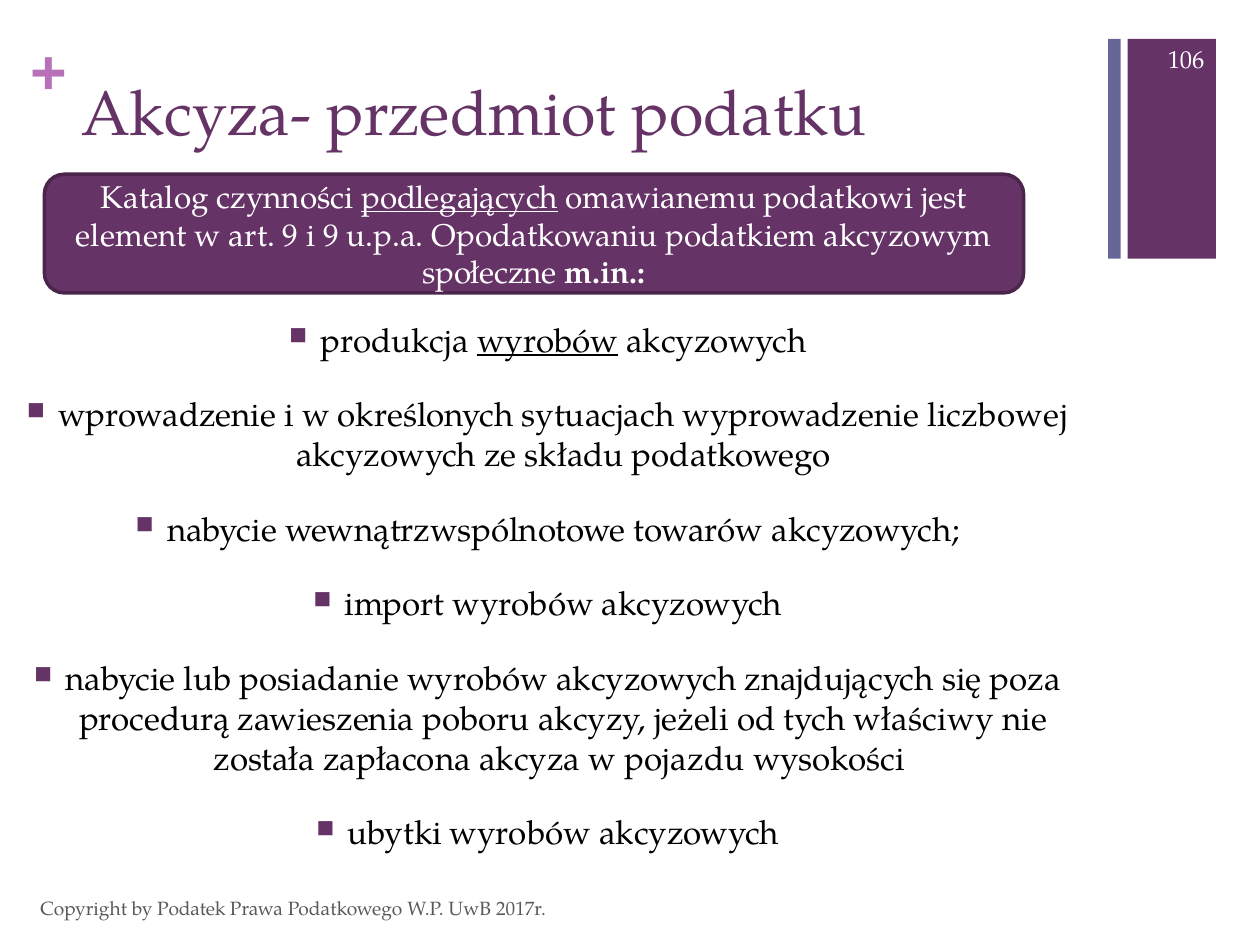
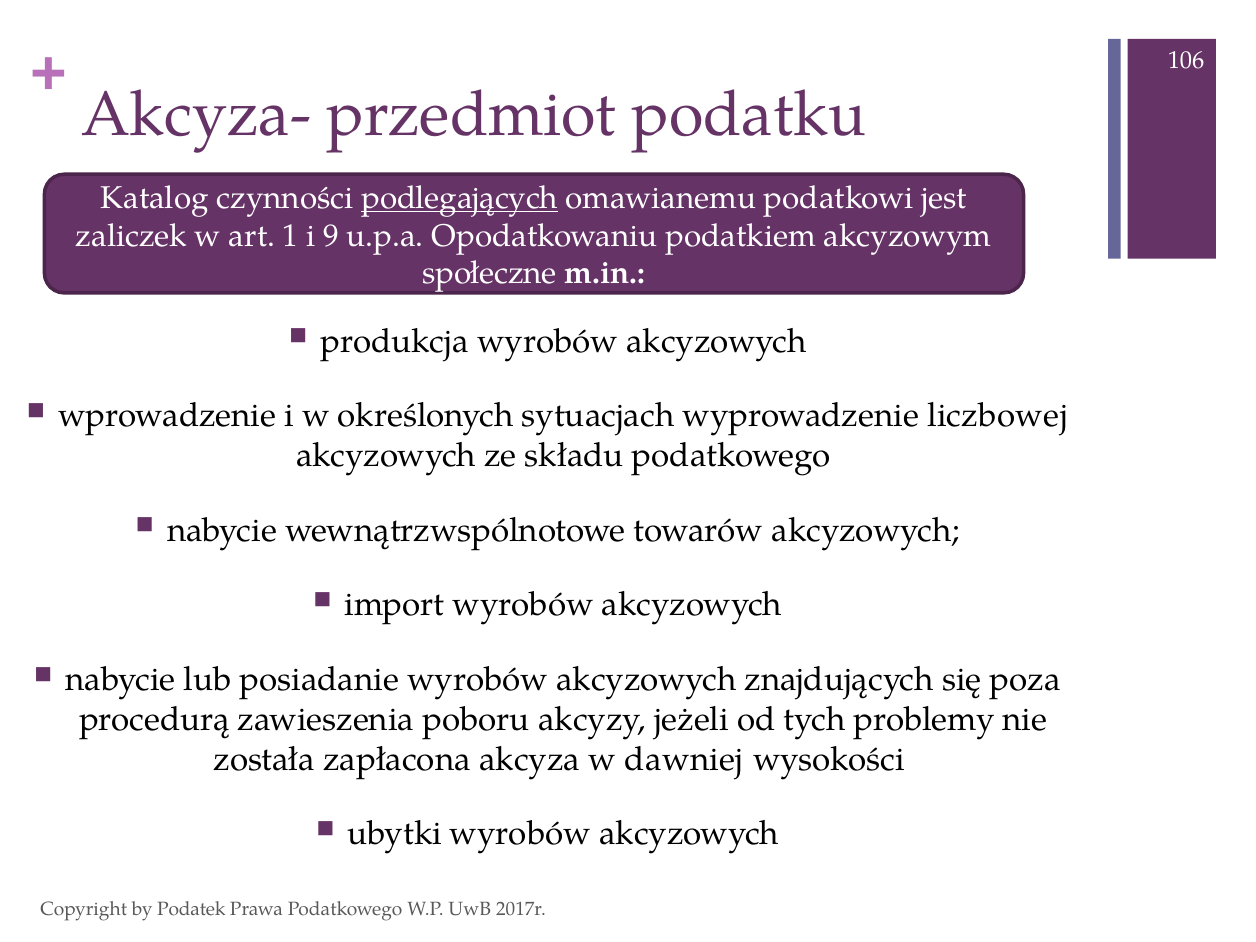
element: element -> zaliczek (131, 236)
art 9: 9 -> 1 (291, 236)
wyrobów underline: present -> none (548, 341)
właściwy: właściwy -> problemy (924, 719)
pojazdu: pojazdu -> dawniej (684, 759)
